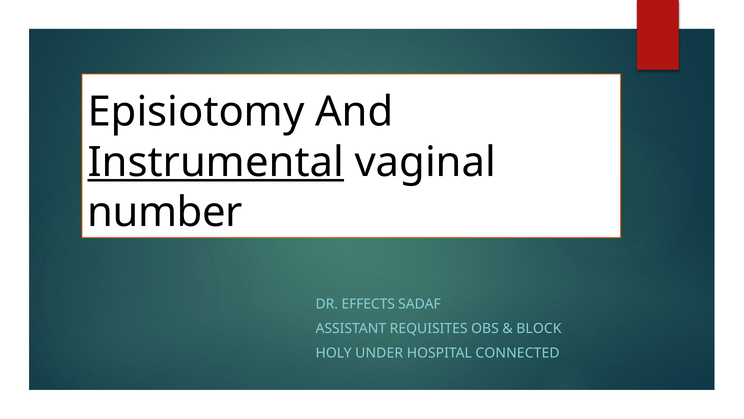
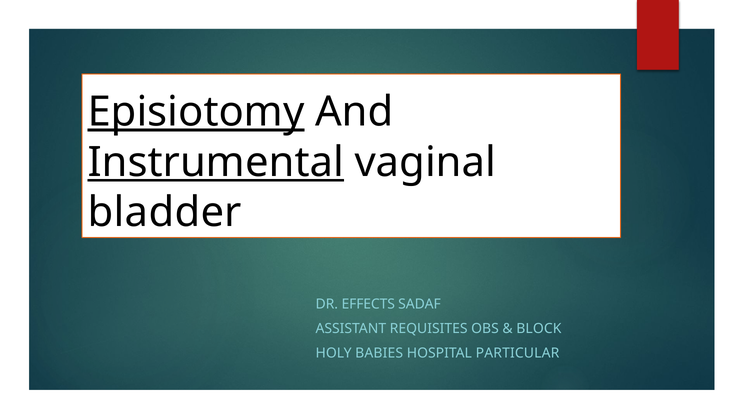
Episiotomy underline: none -> present (196, 112)
number: number -> bladder (165, 212)
UNDER: UNDER -> BABIES (379, 353)
CONNECTED: CONNECTED -> PARTICULAR (518, 353)
